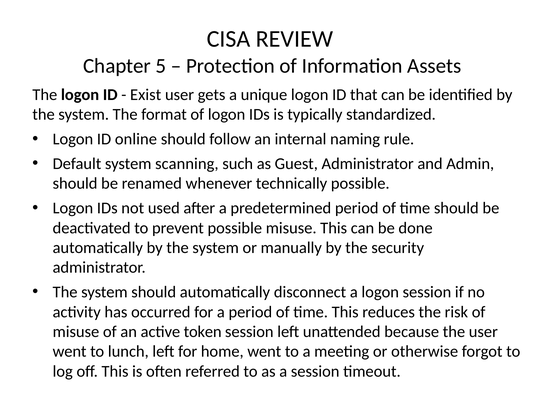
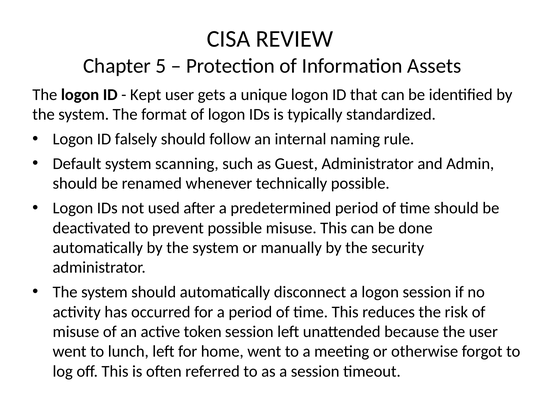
Exist: Exist -> Kept (146, 95)
online: online -> falsely (136, 139)
